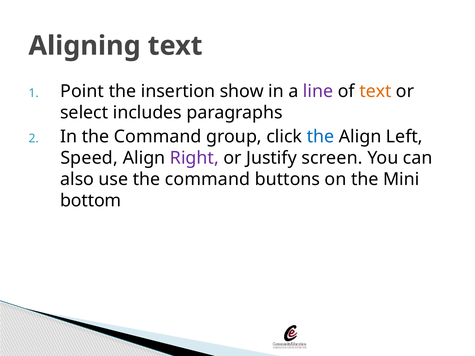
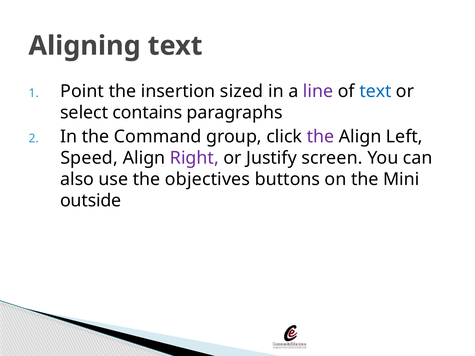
show: show -> sized (242, 91)
text colour: orange -> blue (375, 91)
includes: includes -> contains (147, 113)
the colour: blue -> purple (321, 137)
use the command: command -> objectives (208, 179)
bottom: bottom -> outside (91, 201)
